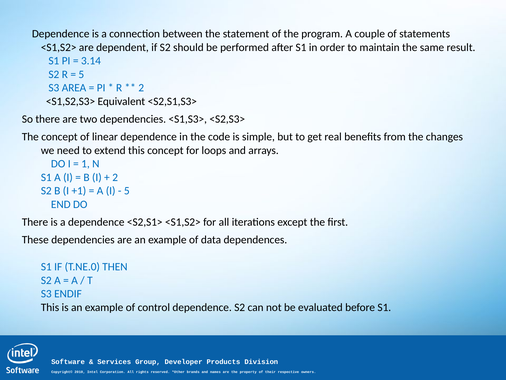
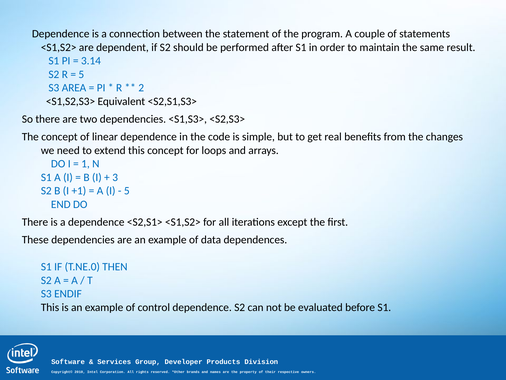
2: 2 -> 3 (115, 177)
